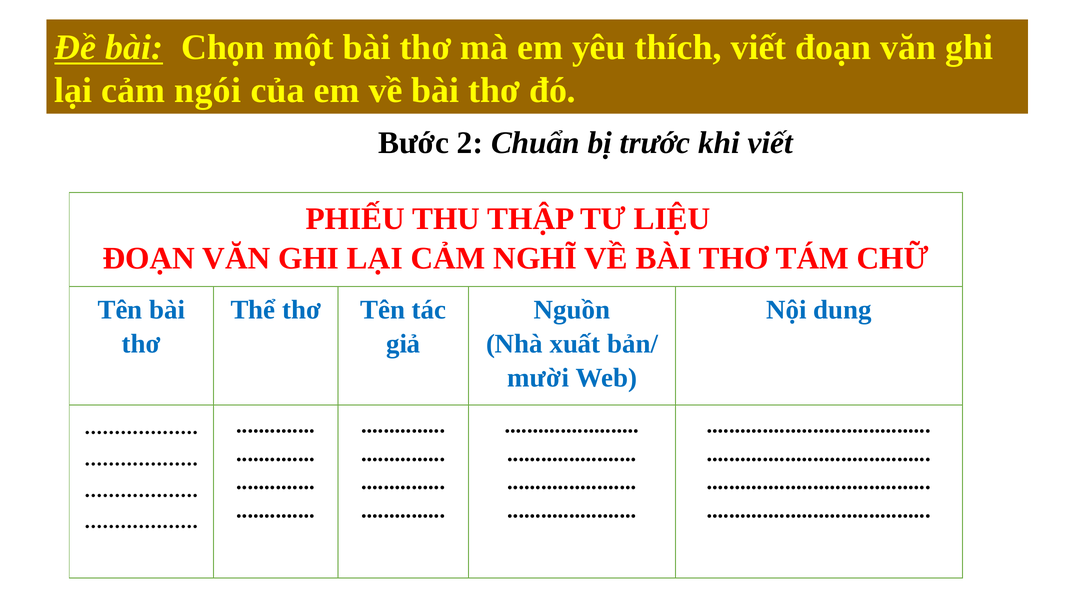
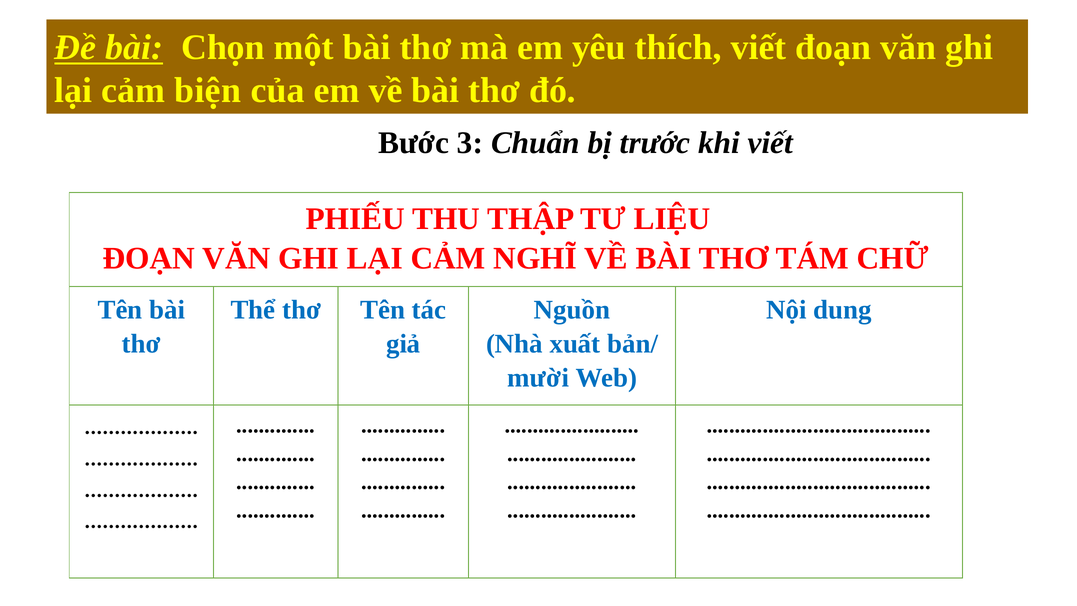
ngói: ngói -> biện (208, 91)
2: 2 -> 3 (470, 143)
